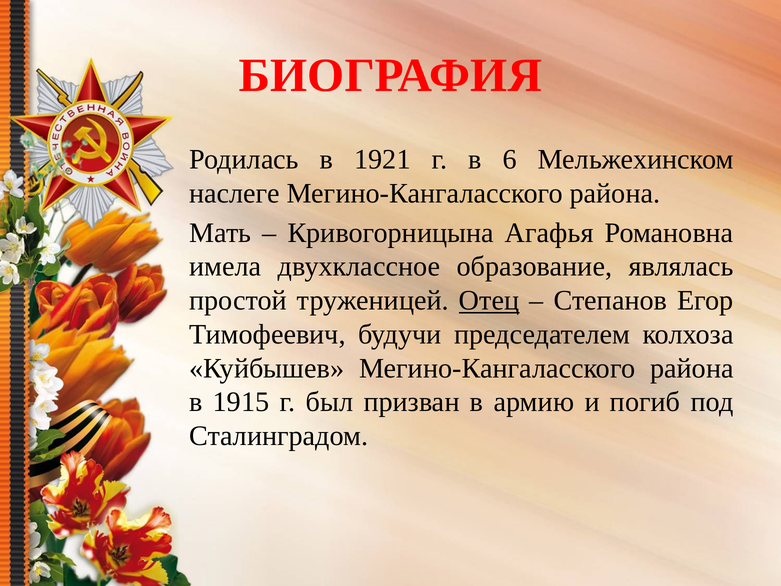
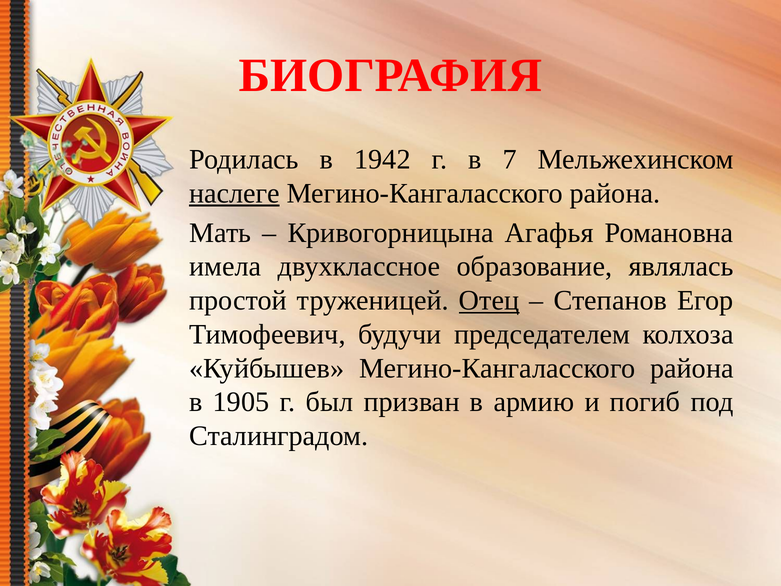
1921: 1921 -> 1942 (382, 159)
6: 6 -> 7 (510, 159)
наслеге underline: none -> present (234, 193)
1915: 1915 -> 1905 (241, 402)
